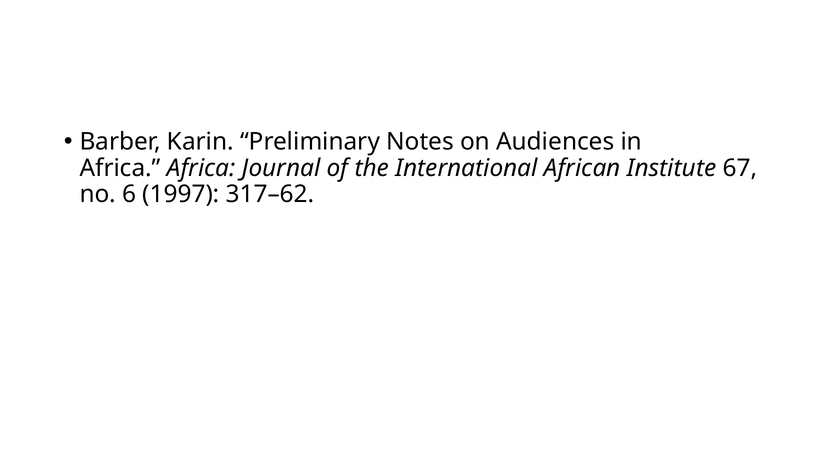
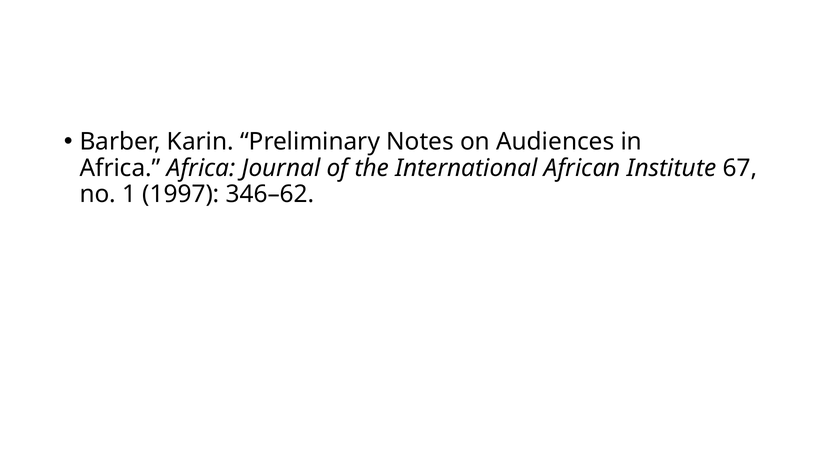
6: 6 -> 1 (129, 194)
317–62: 317–62 -> 346–62 (270, 194)
